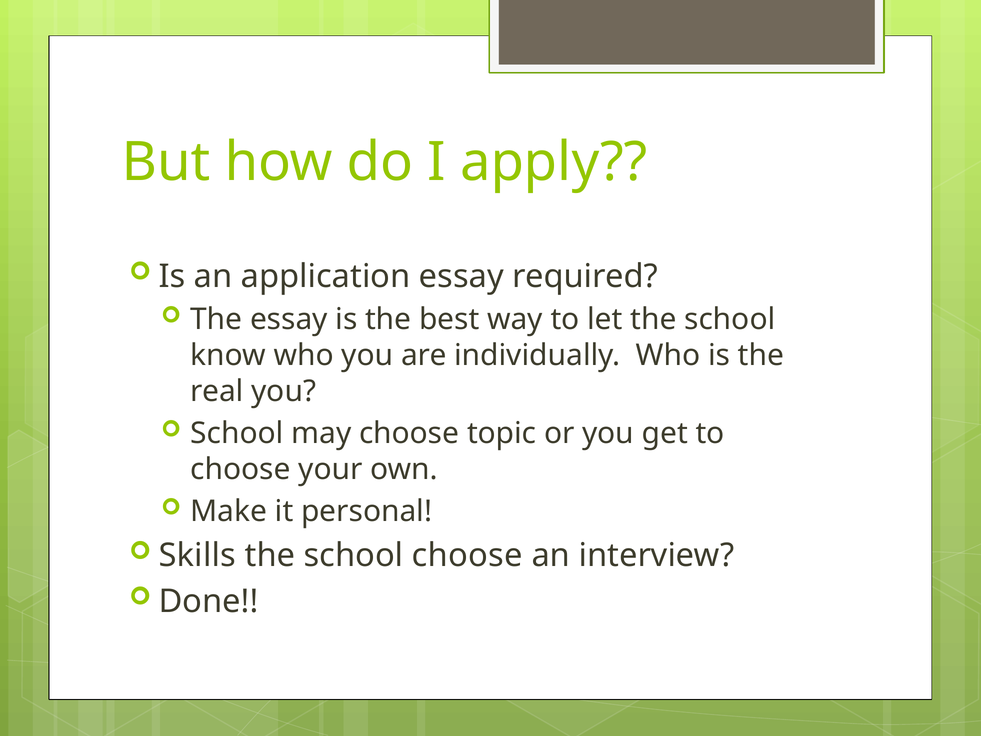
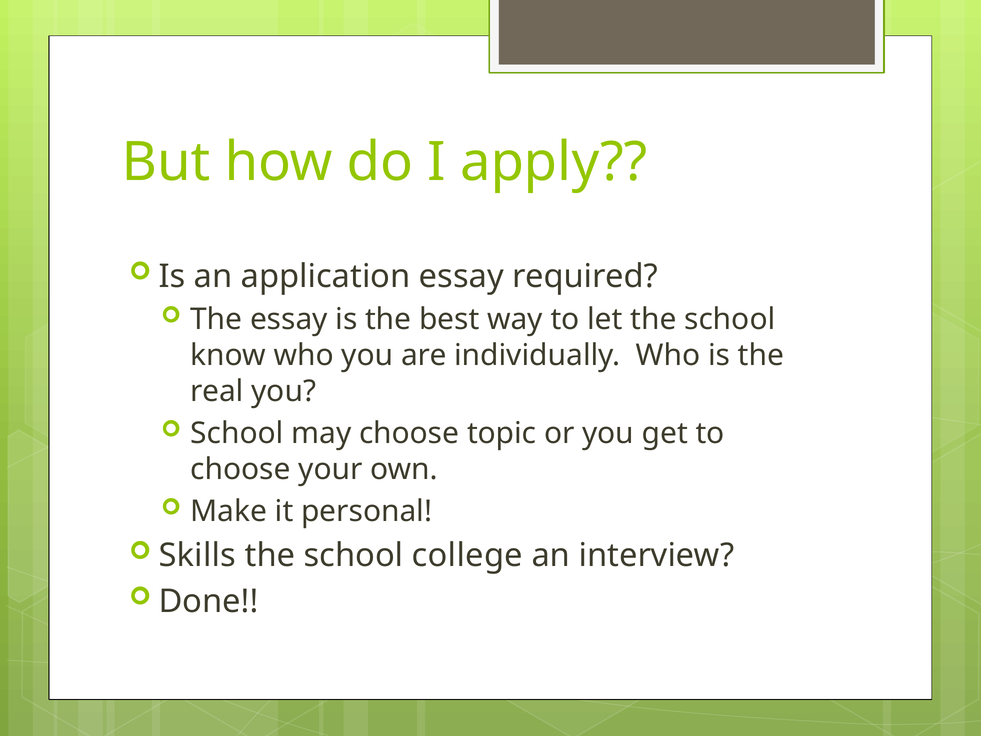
school choose: choose -> college (467, 555)
